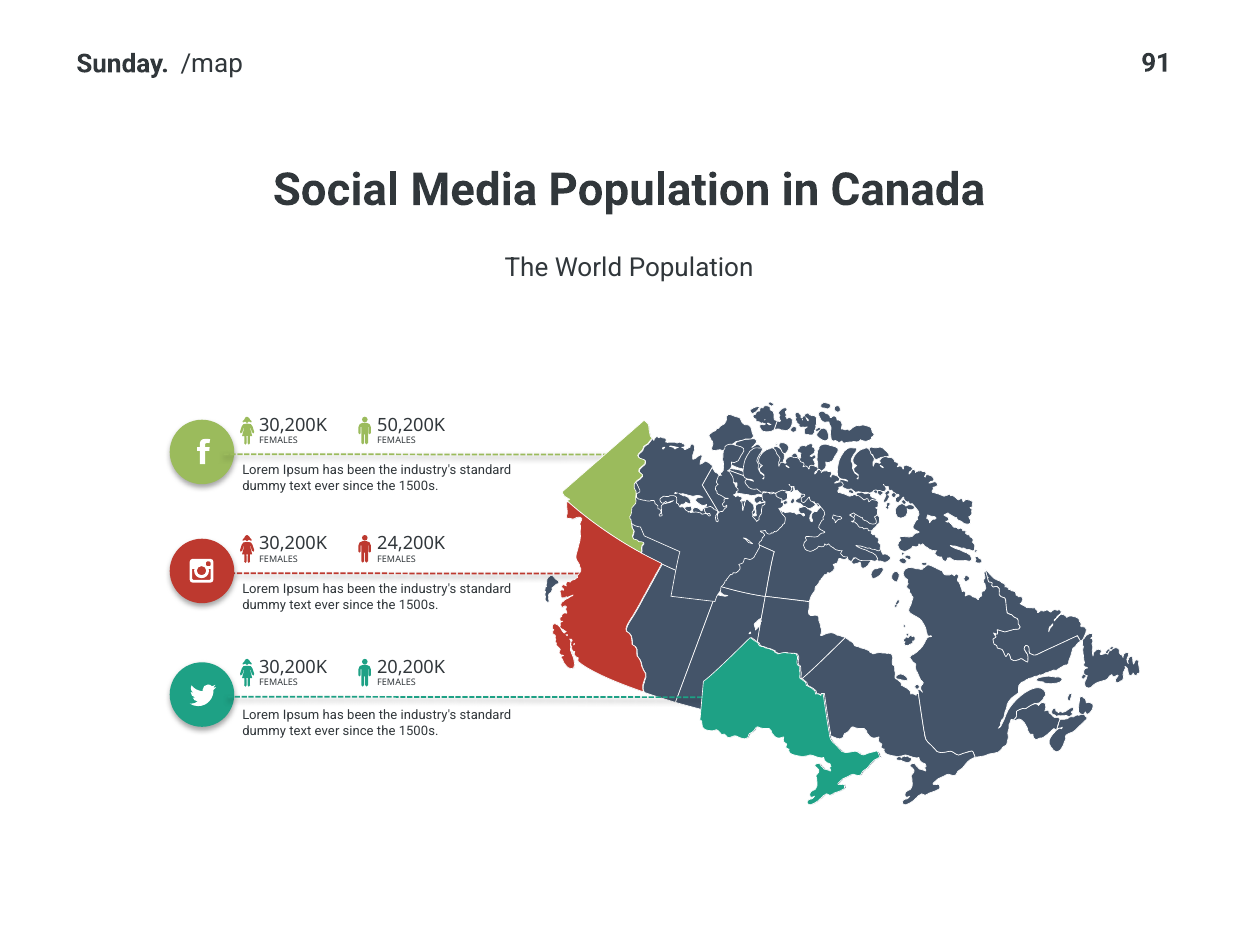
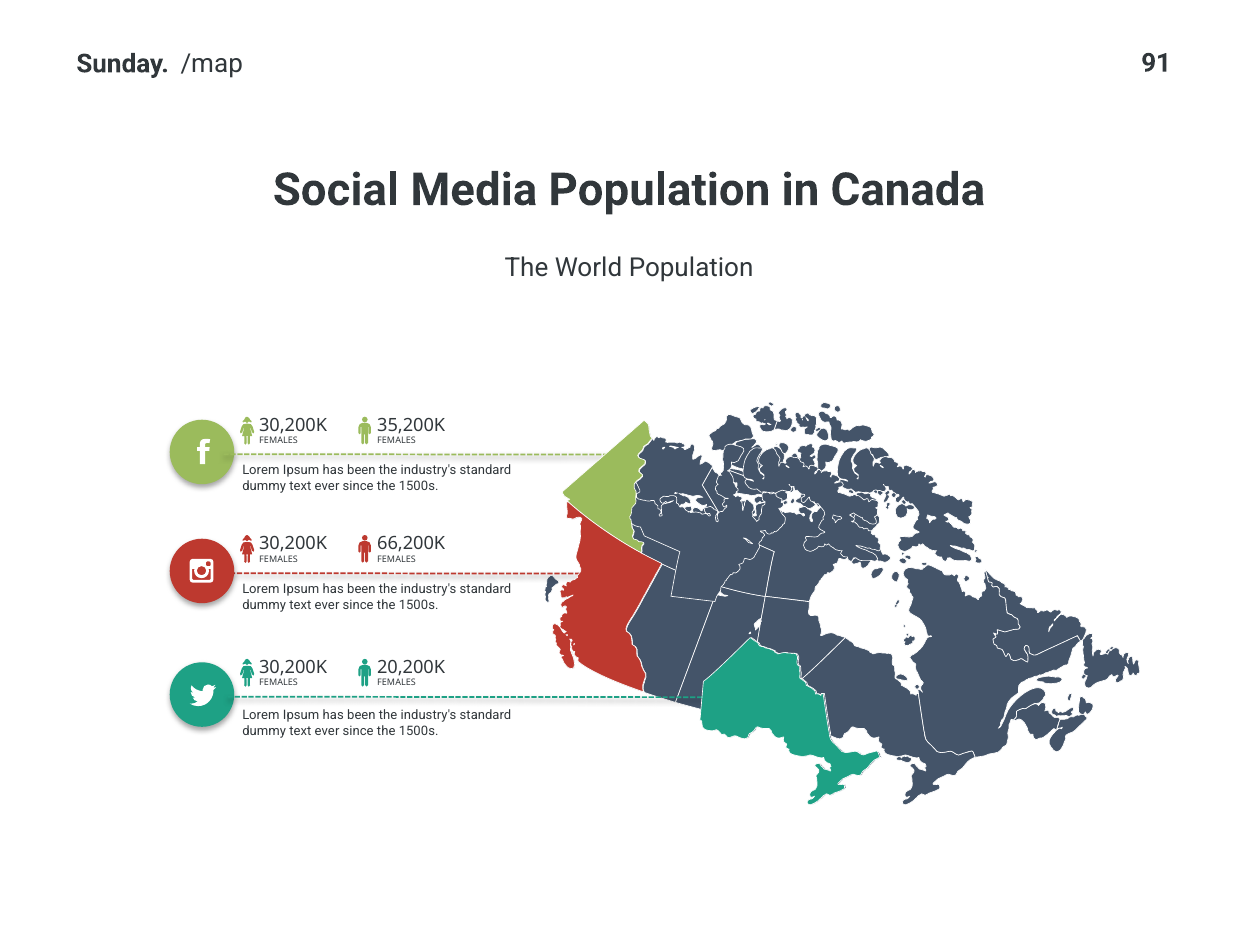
50,200K: 50,200K -> 35,200K (411, 425)
24,200K: 24,200K -> 66,200K (411, 543)
